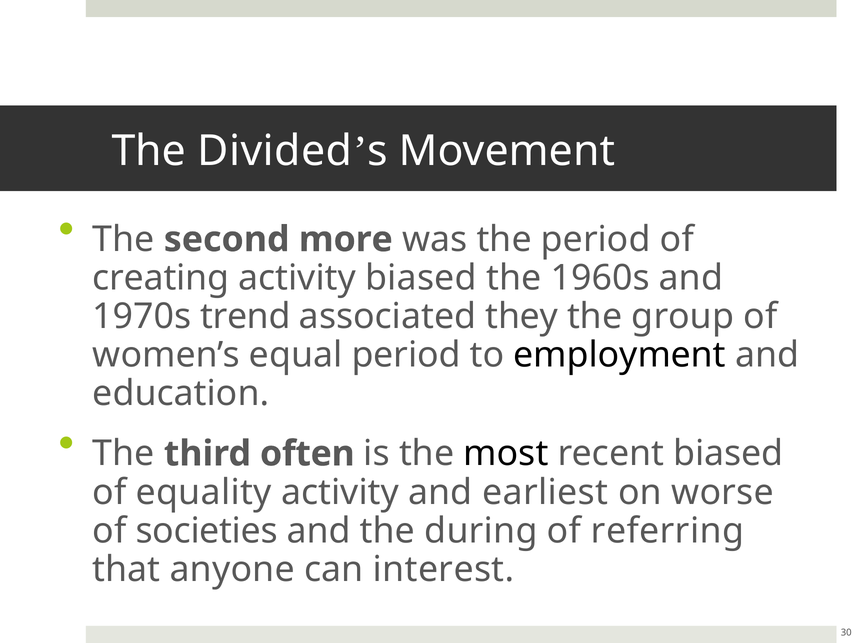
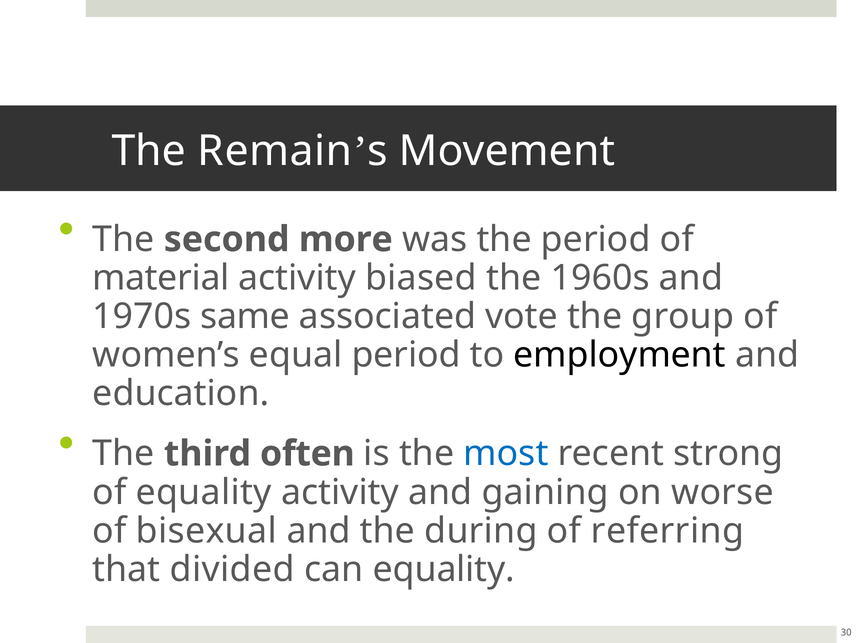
Divided: Divided -> Remain (275, 151)
creating: creating -> material (161, 278)
trend: trend -> same (245, 317)
they: they -> vote (522, 317)
most colour: black -> blue (506, 454)
recent biased: biased -> strong (728, 454)
earliest: earliest -> gaining (545, 493)
societies: societies -> bisexual (206, 531)
anyone: anyone -> divided (232, 570)
can interest: interest -> equality (444, 570)
